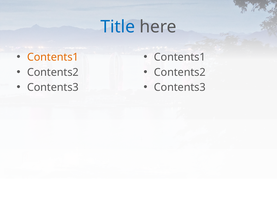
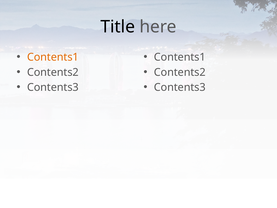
Title colour: blue -> black (118, 27)
